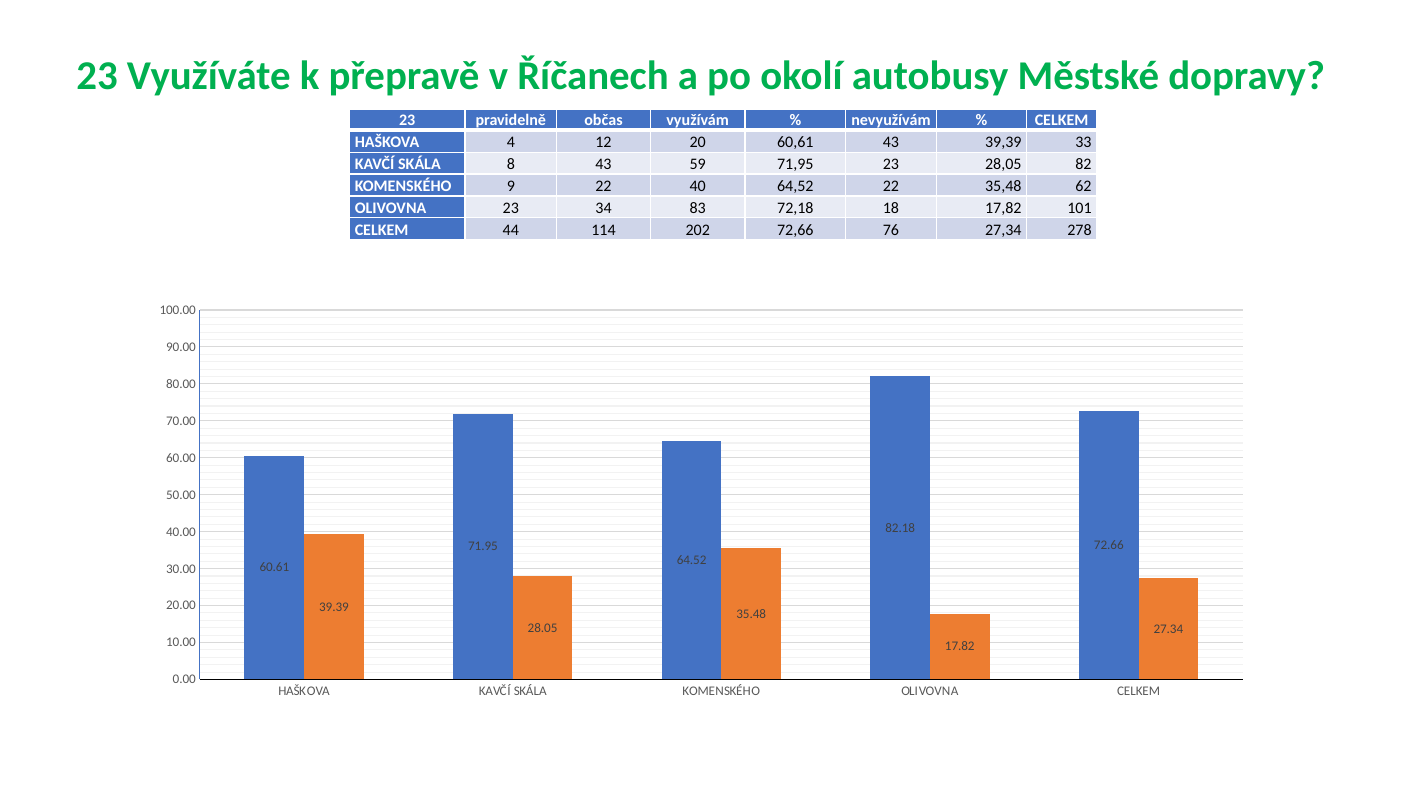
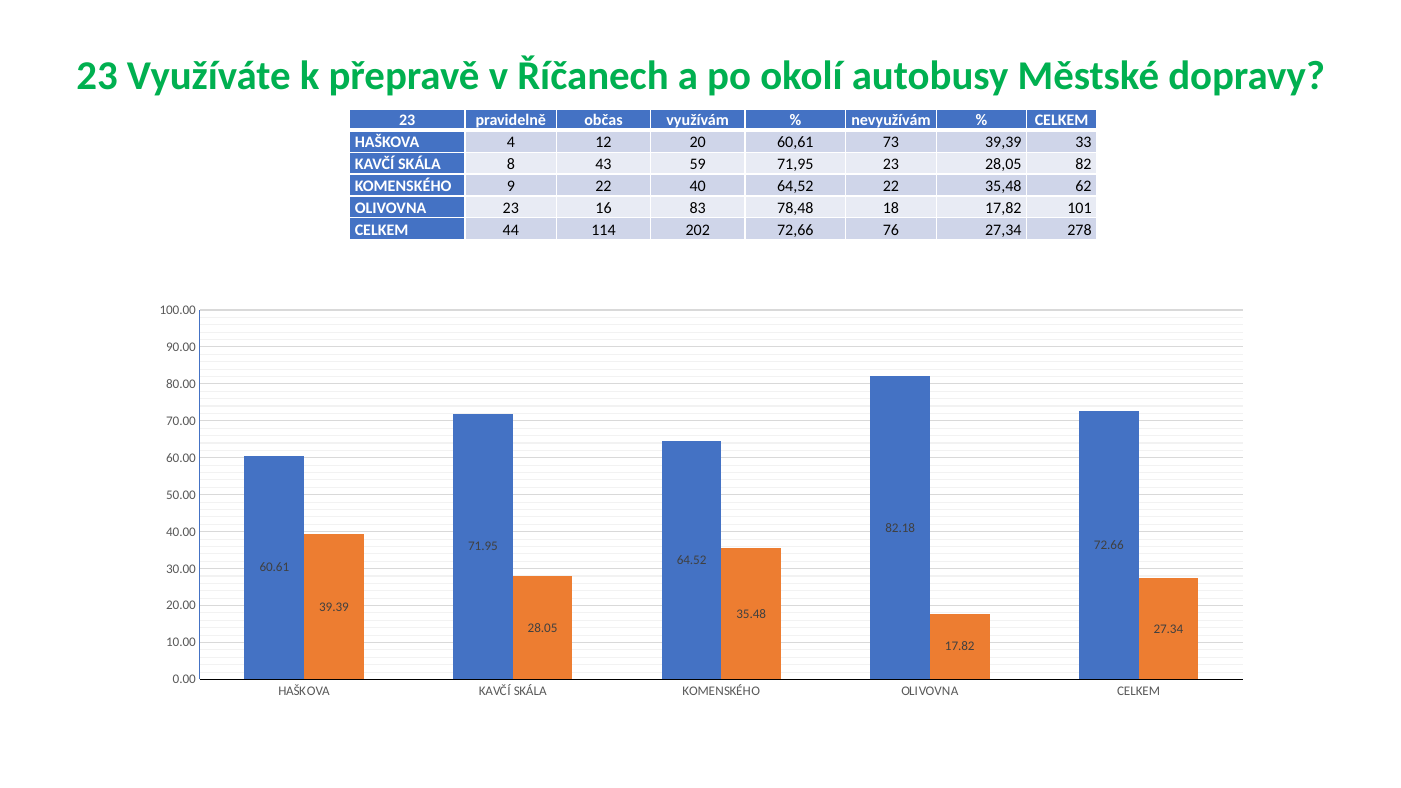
60,61 43: 43 -> 73 (891, 142)
34: 34 -> 16 (604, 208)
72,18: 72,18 -> 78,48 (795, 208)
